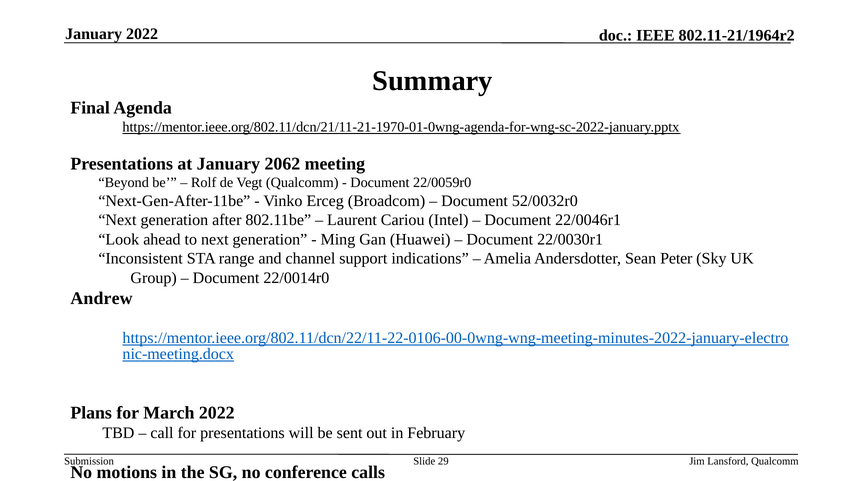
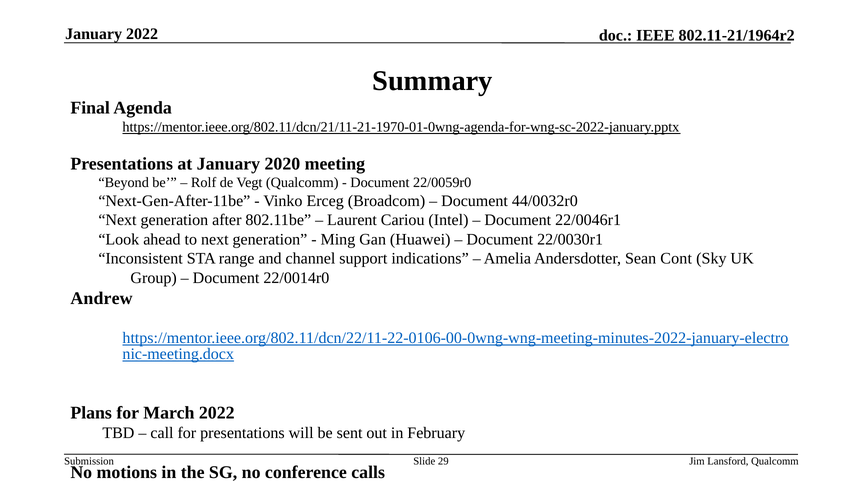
2062: 2062 -> 2020 (282, 164)
52/0032r0: 52/0032r0 -> 44/0032r0 (545, 201)
Peter: Peter -> Cont (676, 259)
